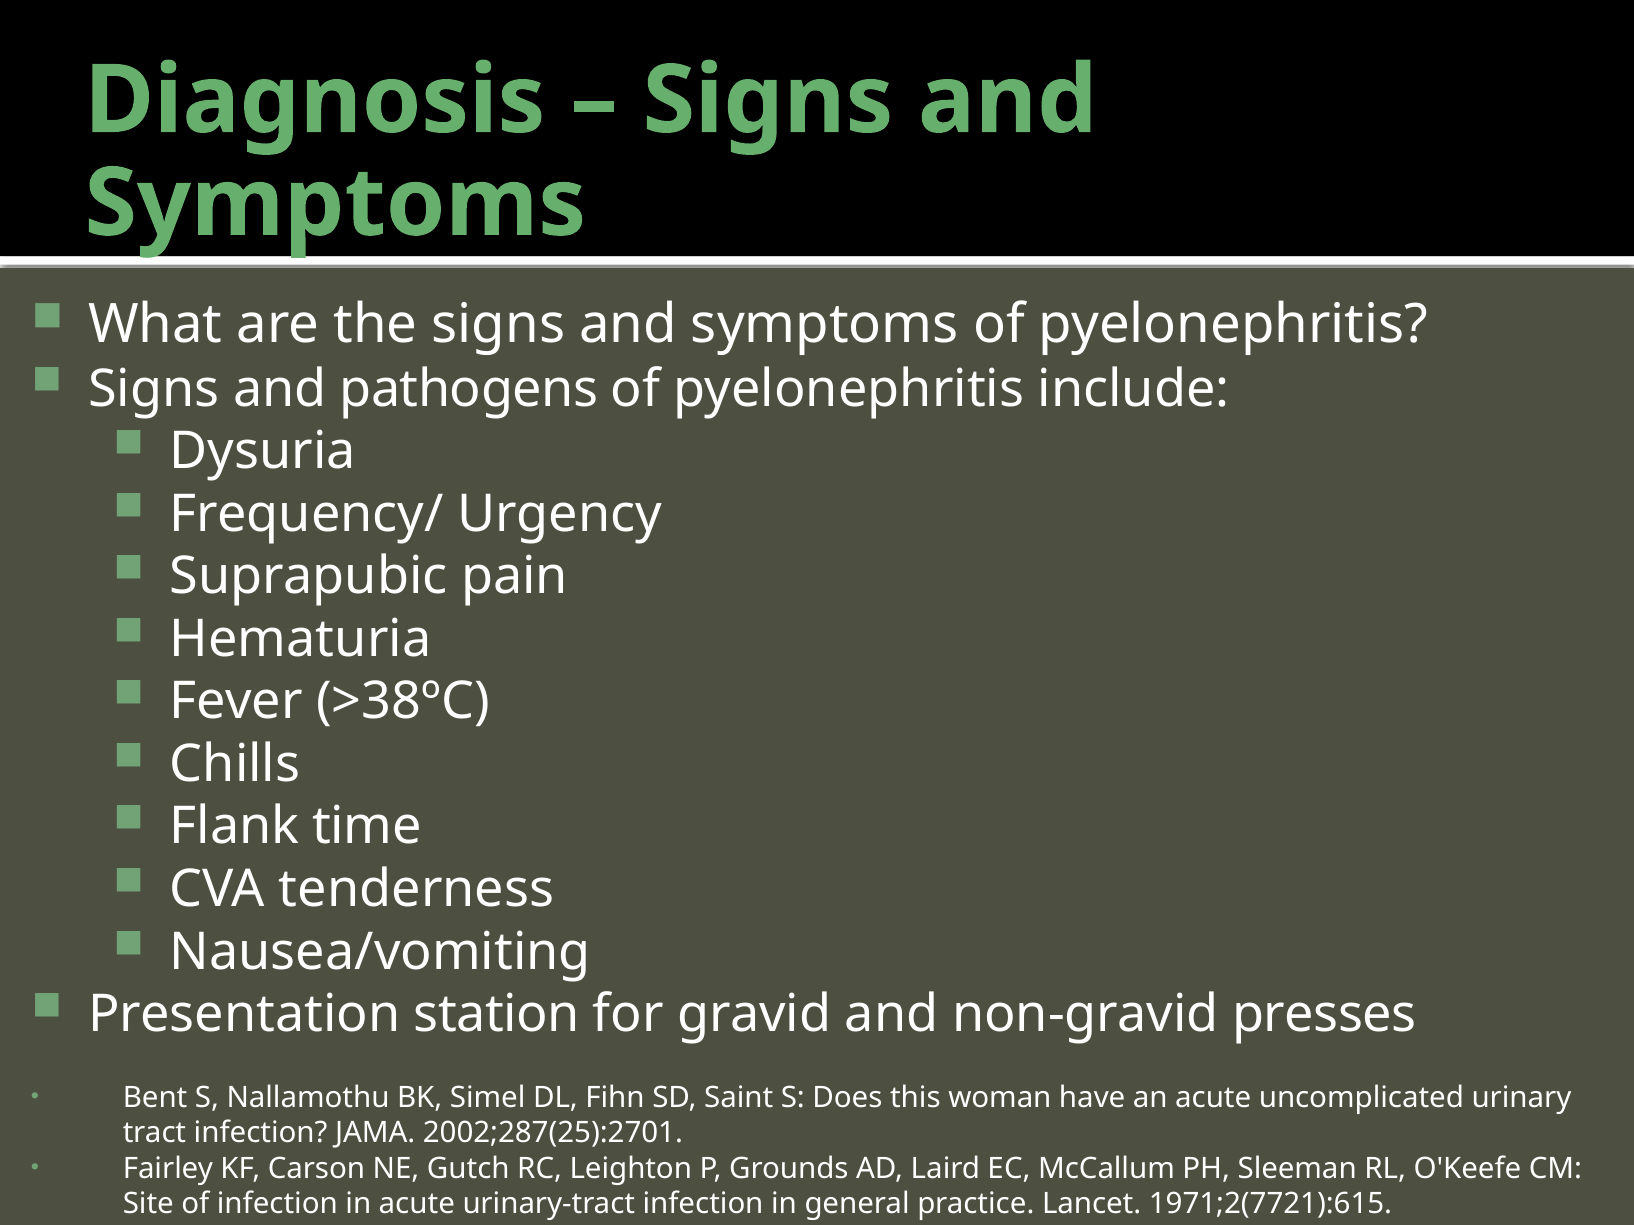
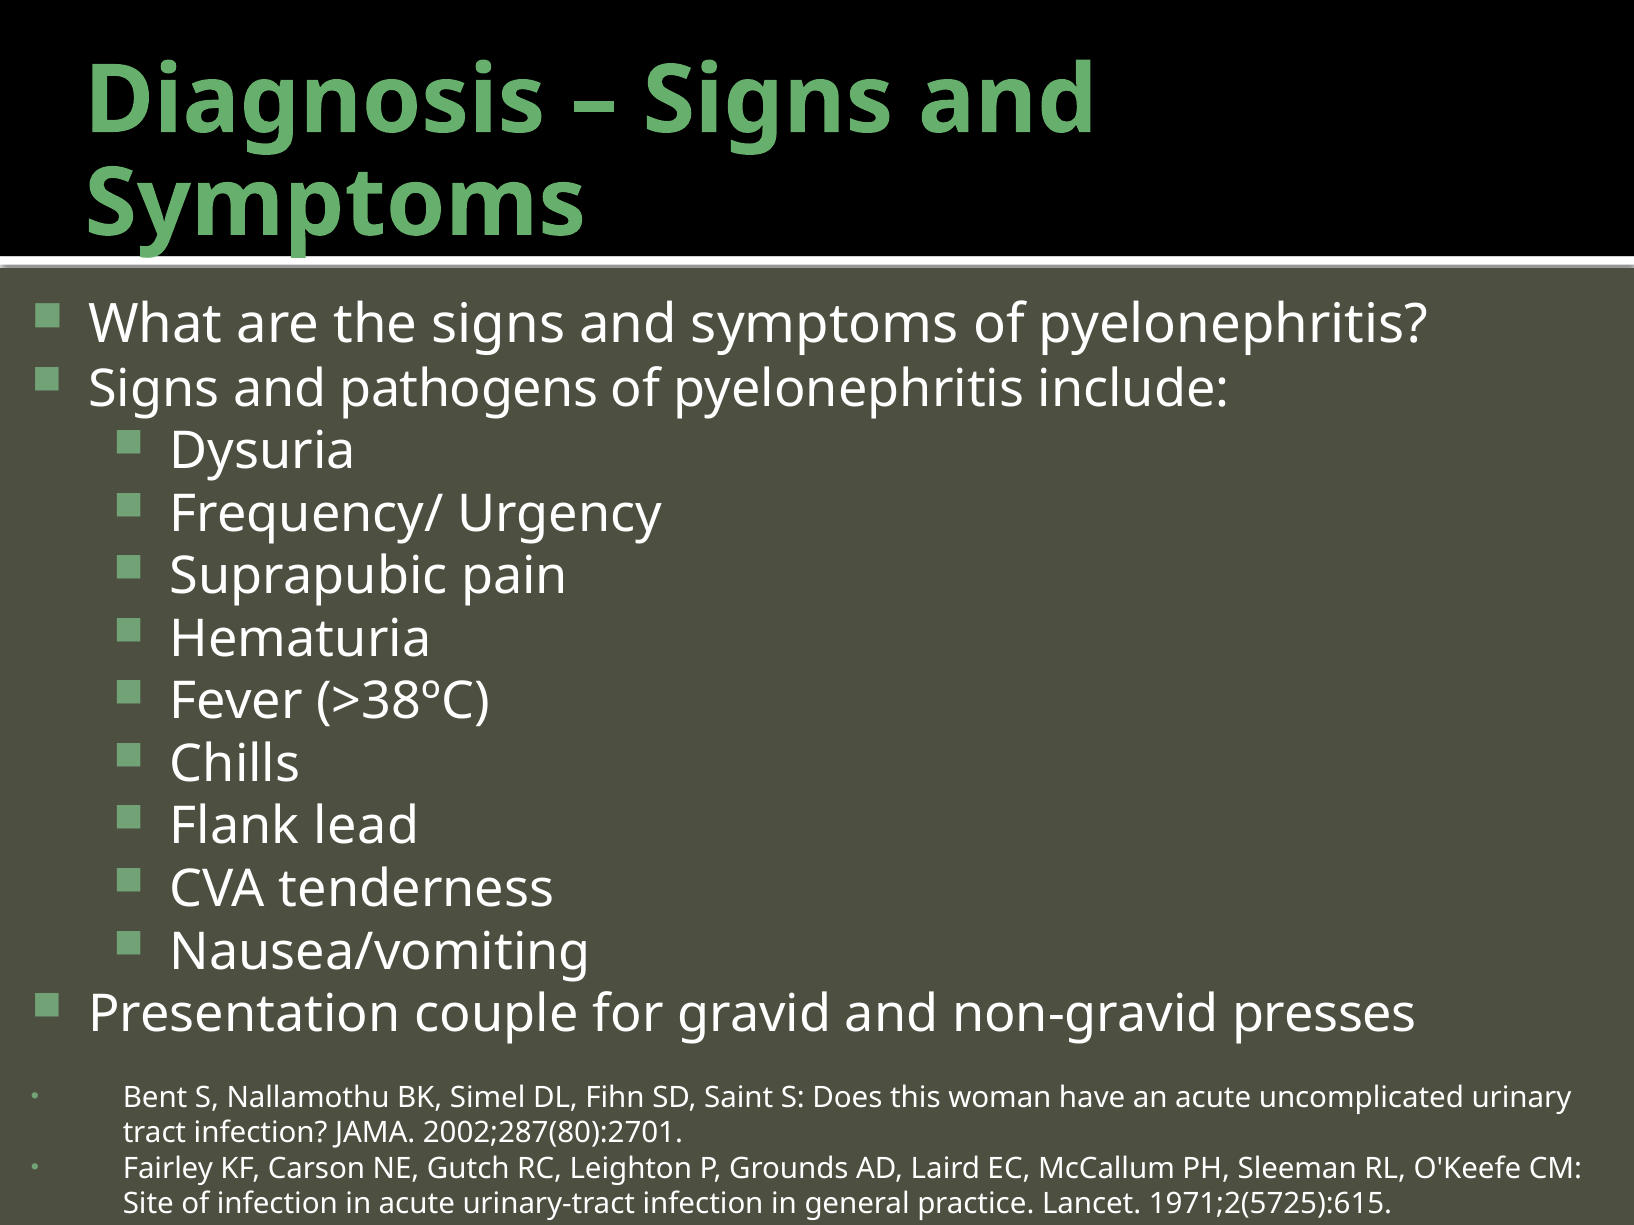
time: time -> lead (367, 827)
station: station -> couple (497, 1015)
2002;287(25):2701: 2002;287(25):2701 -> 2002;287(80):2701 (553, 1134)
1971;2(7721):615: 1971;2(7721):615 -> 1971;2(5725):615 (1271, 1204)
